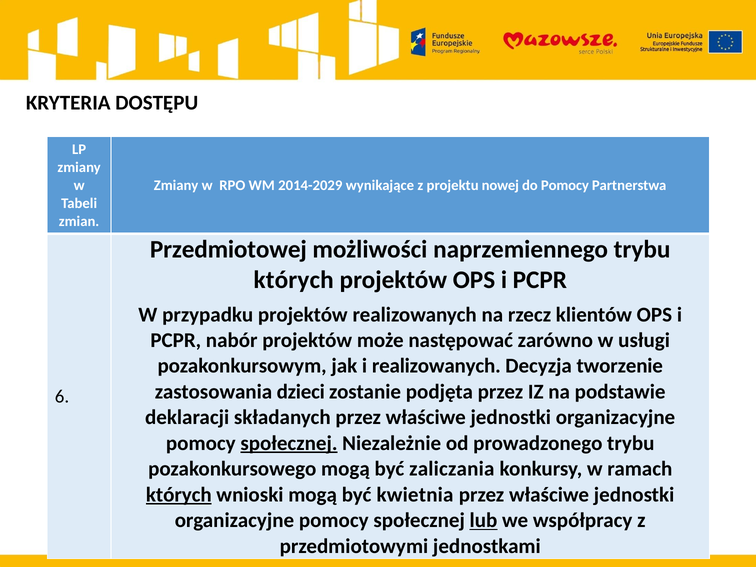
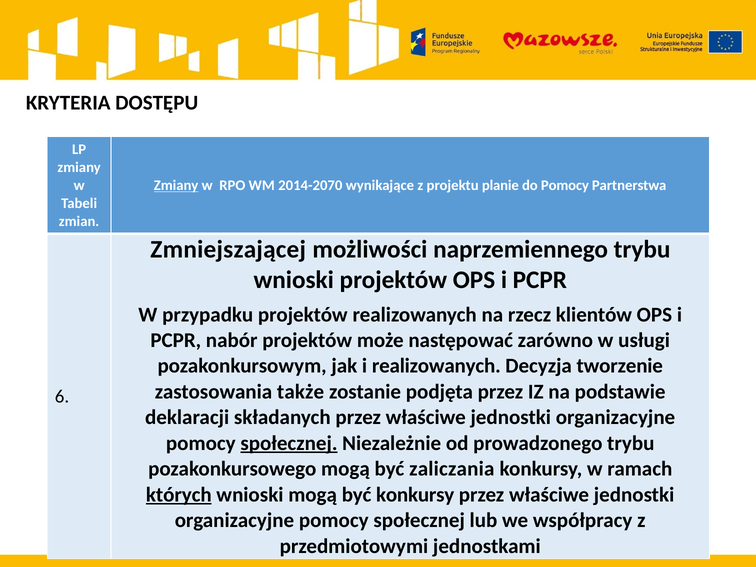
Zmiany underline: none -> present (176, 185)
2014-2029: 2014-2029 -> 2014-2070 (310, 185)
nowej: nowej -> planie (500, 185)
Przedmiotowej: Przedmiotowej -> Zmniejszającej (228, 249)
których: których -> wnioski (294, 280)
dzieci: dzieci -> także (301, 392)
być kwietnia: kwietnia -> konkursy (415, 495)
lub underline: present -> none (483, 520)
